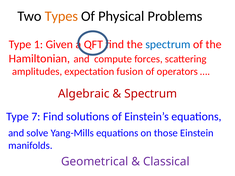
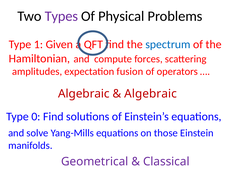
Types colour: orange -> purple (61, 16)
Spectrum: Spectrum -> Algebraic (151, 94)
7: 7 -> 0 (36, 117)
